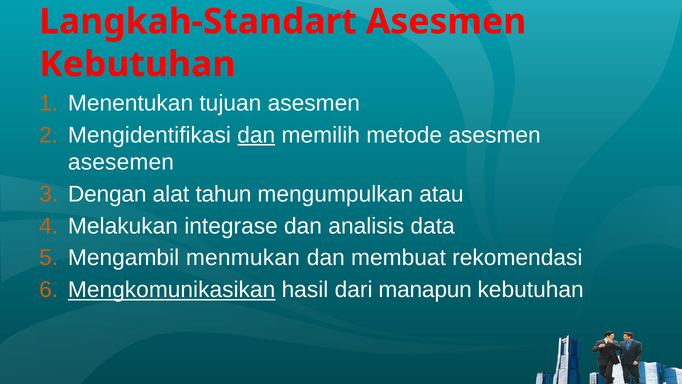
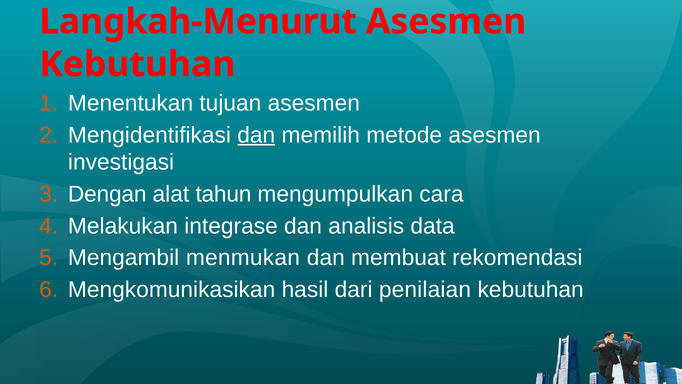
Langkah-Standart: Langkah-Standart -> Langkah-Menurut (198, 22)
asesemen: asesemen -> investigasi (121, 162)
atau: atau -> cara (441, 194)
Mengkomunikasikan underline: present -> none (172, 290)
manapun: manapun -> penilaian (425, 290)
